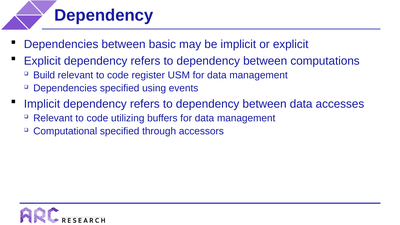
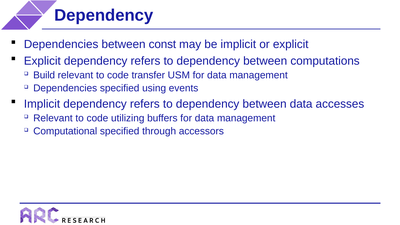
basic: basic -> const (162, 44)
register: register -> transfer (148, 75)
